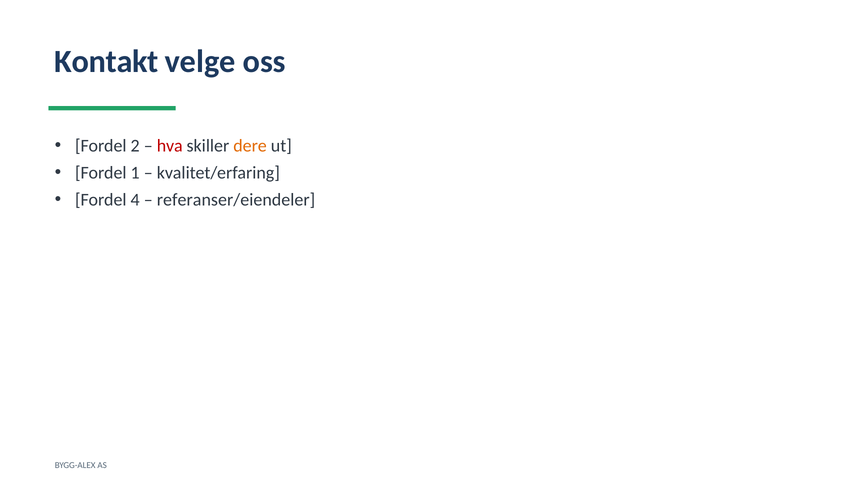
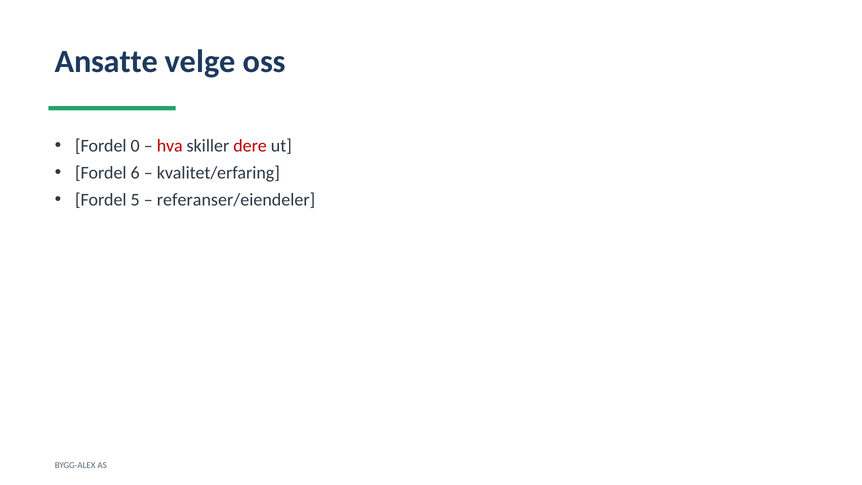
Kontakt: Kontakt -> Ansatte (106, 62)
2: 2 -> 0 (135, 146)
dere colour: orange -> red (250, 146)
1: 1 -> 6 (135, 173)
4: 4 -> 5 (135, 200)
